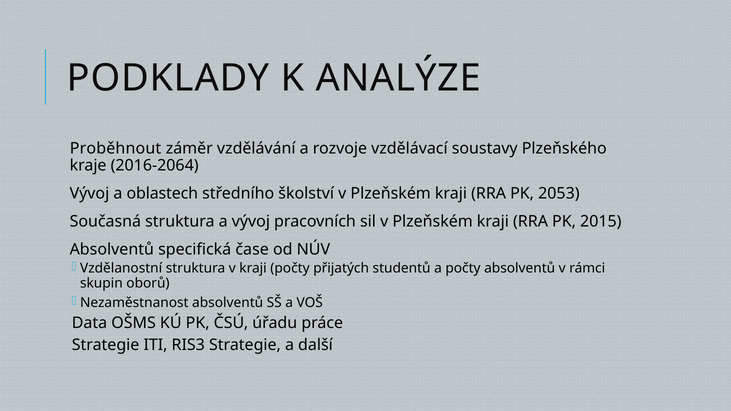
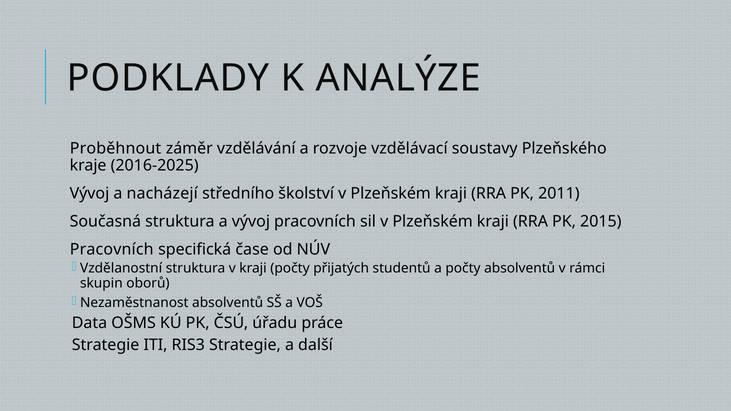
2016-2064: 2016-2064 -> 2016-2025 (155, 166)
oblastech: oblastech -> nacházejí (162, 194)
2053: 2053 -> 2011 (559, 194)
Absolventů: Absolventů -> Pracovních (112, 249)
